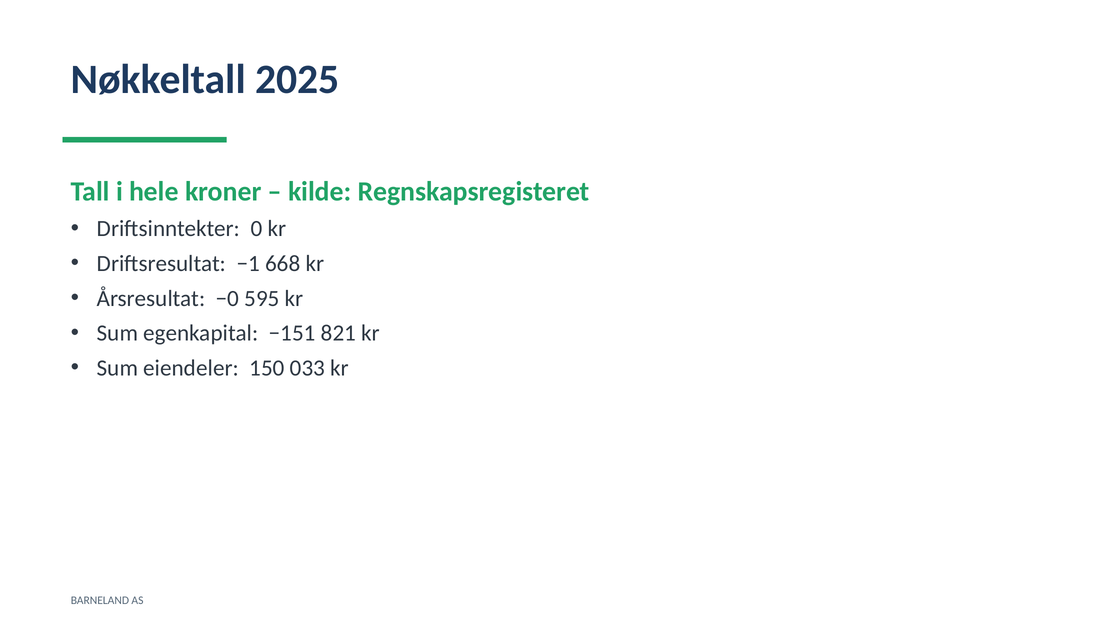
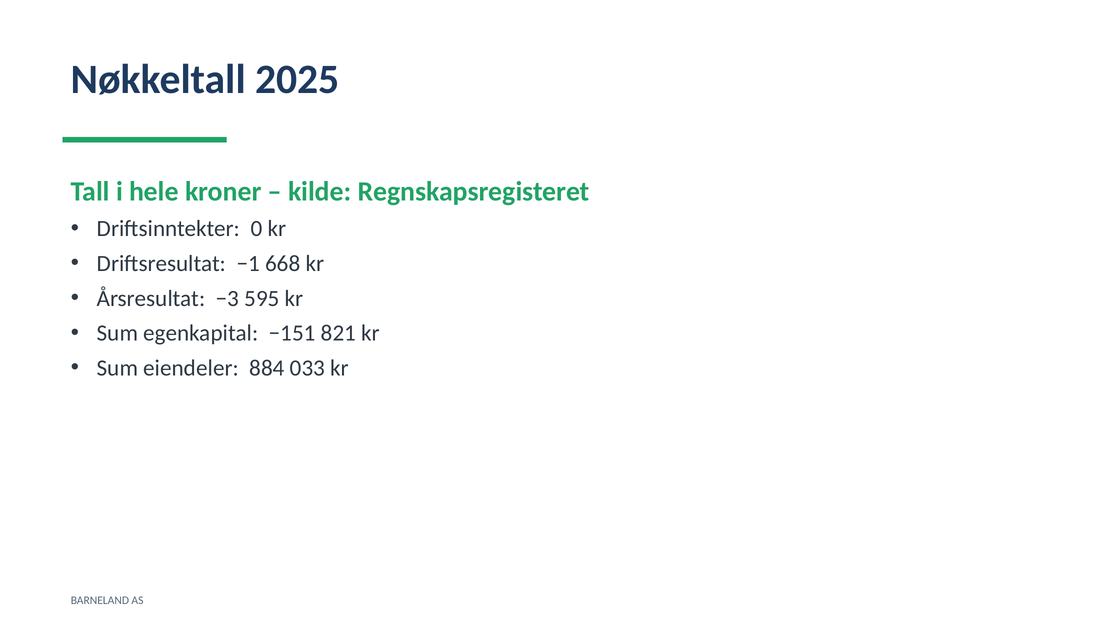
−0: −0 -> −3 (227, 298)
150: 150 -> 884 (267, 368)
